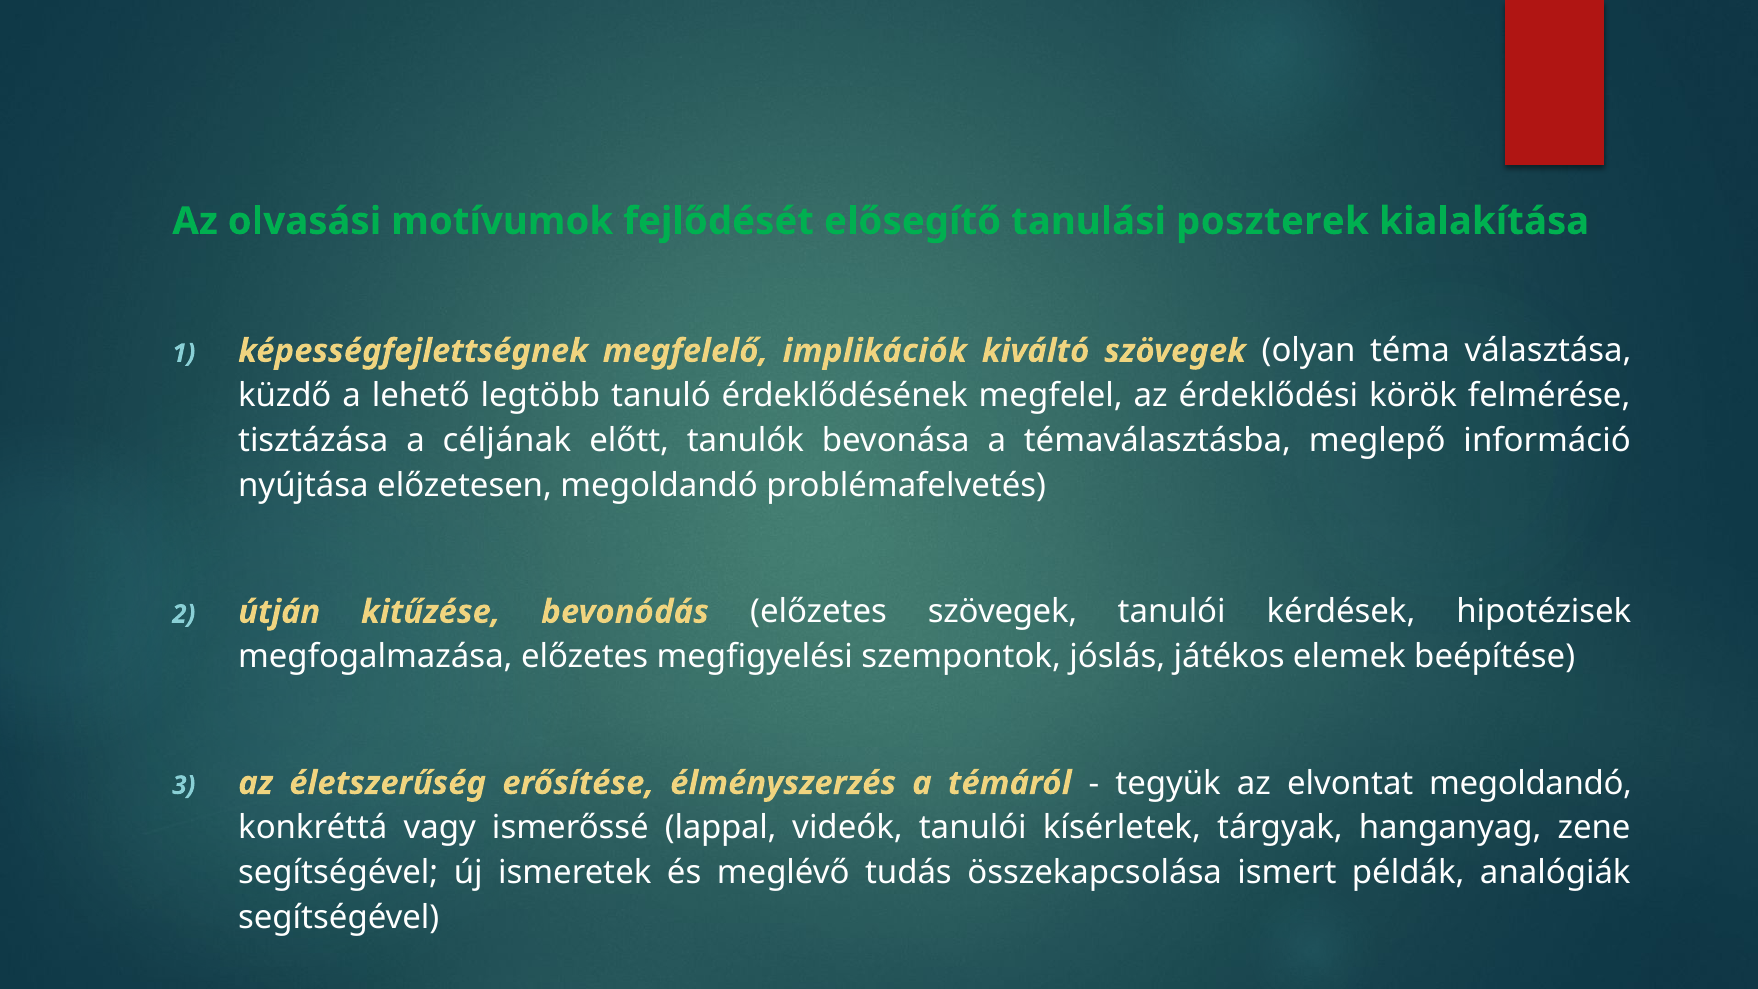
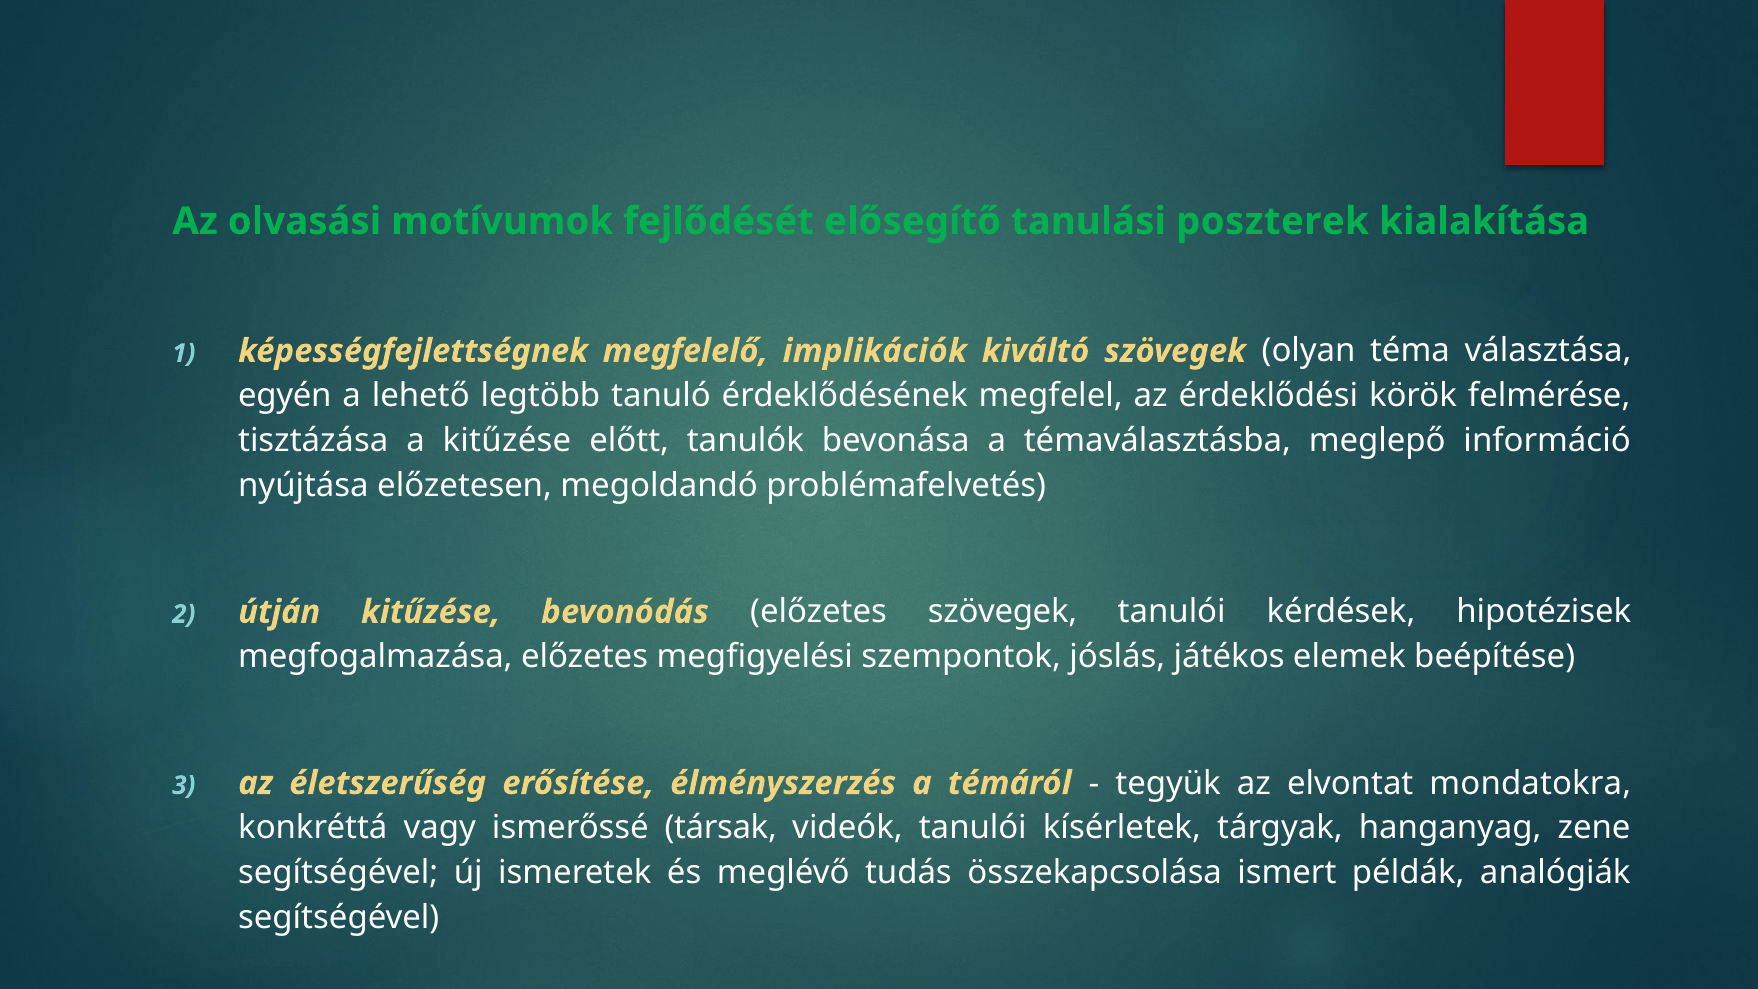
küzdő: küzdő -> egyén (285, 396)
a céljának: céljának -> kitűzése (507, 441)
elvontat megoldandó: megoldandó -> mondatokra (1530, 783)
lappal: lappal -> társak (721, 828)
